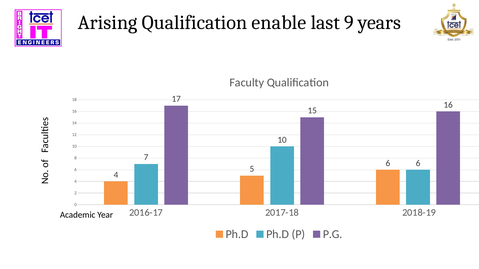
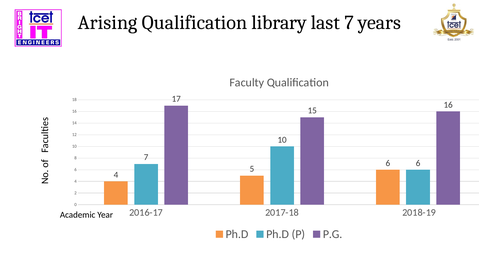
enable: enable -> library (279, 23)
last 9: 9 -> 7 (349, 23)
